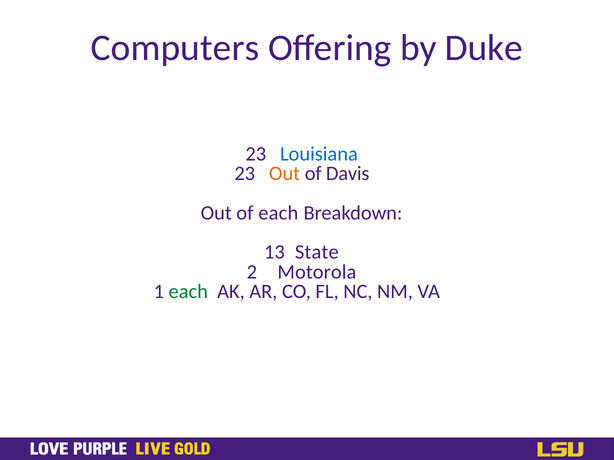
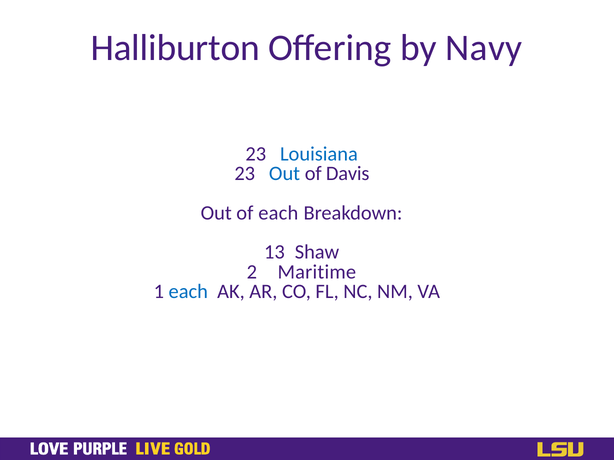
Computers: Computers -> Halliburton (175, 48)
Duke: Duke -> Navy (484, 48)
Out colour: orange -> blue (285, 174)
State: State -> Shaw (317, 252)
Motorola: Motorola -> Maritime (317, 272)
each colour: green -> blue (188, 292)
